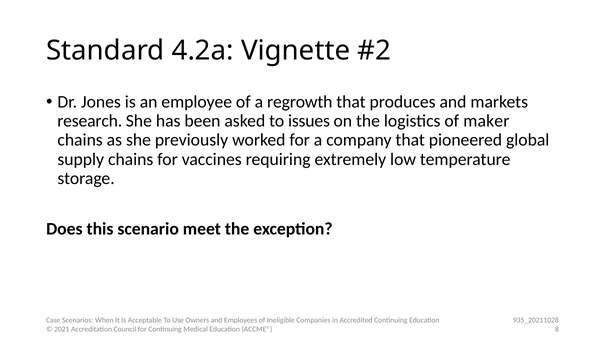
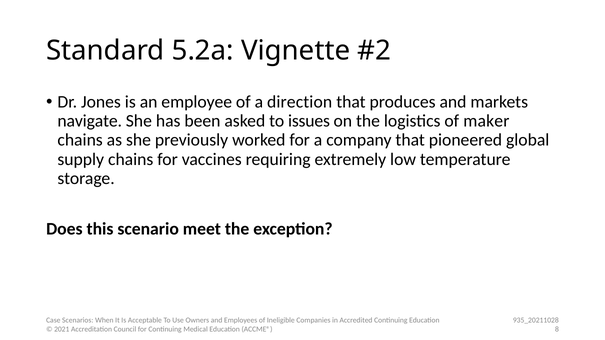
4.2a: 4.2a -> 5.2a (203, 51)
regrowth: regrowth -> direction (300, 102)
research: research -> navigate (90, 121)
